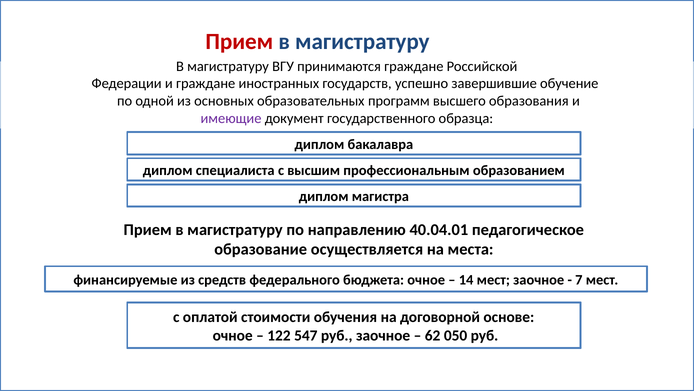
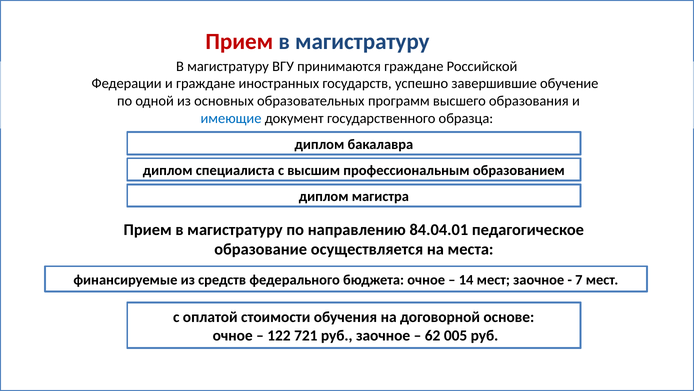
имеющие colour: purple -> blue (231, 118)
40.04.01: 40.04.01 -> 84.04.01 (439, 229)
547: 547 -> 721 (306, 335)
050: 050 -> 005 (456, 335)
